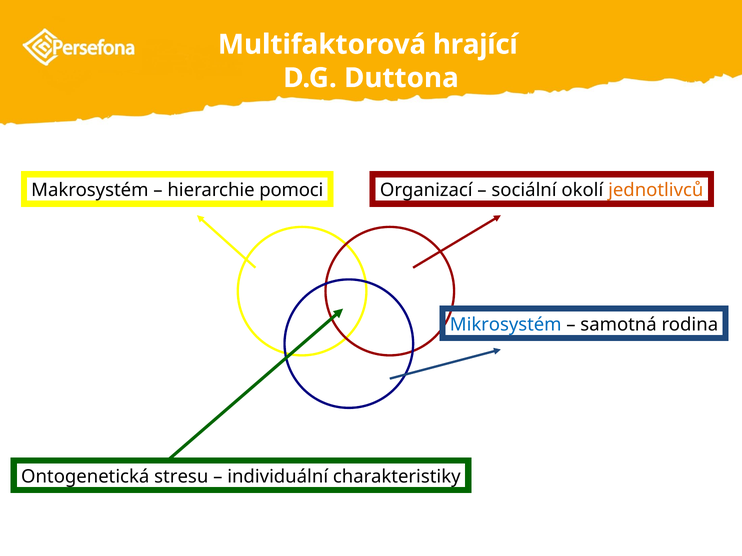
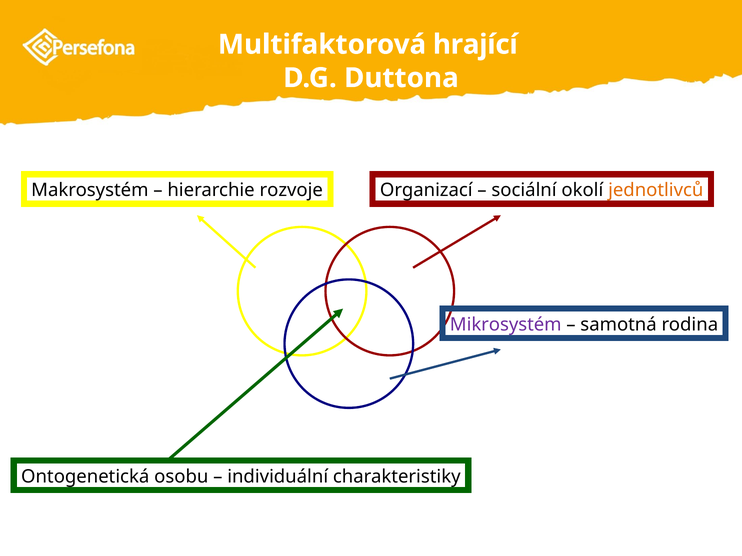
pomoci: pomoci -> rozvoje (291, 190)
Mikrosystém colour: blue -> purple (506, 325)
stresu: stresu -> osobu (181, 477)
